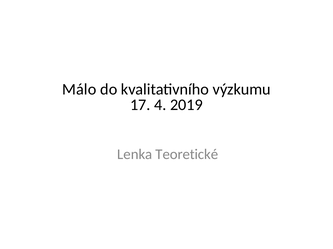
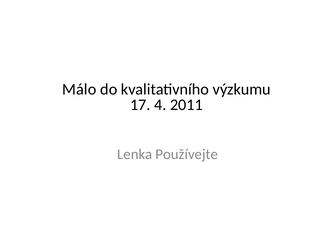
2019: 2019 -> 2011 (186, 105)
Teoretické: Teoretické -> Používejte (187, 155)
